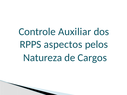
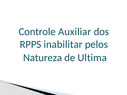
aspectos: aspectos -> inabilitar (63, 44)
Cargos: Cargos -> Ultima (92, 58)
